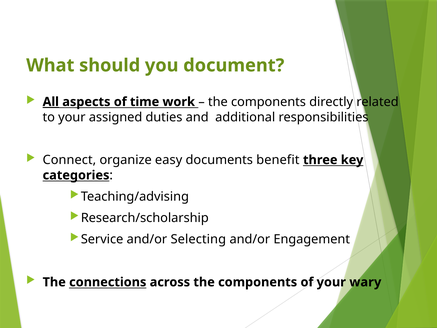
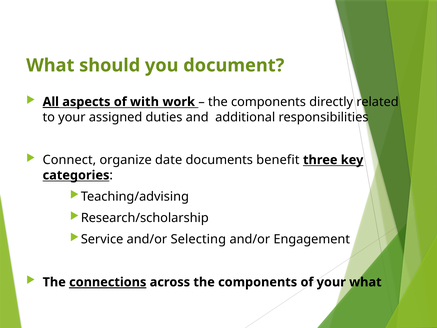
time: time -> with (144, 102)
easy: easy -> date (169, 160)
connections underline: none -> present (108, 282)
your wary: wary -> what (365, 282)
